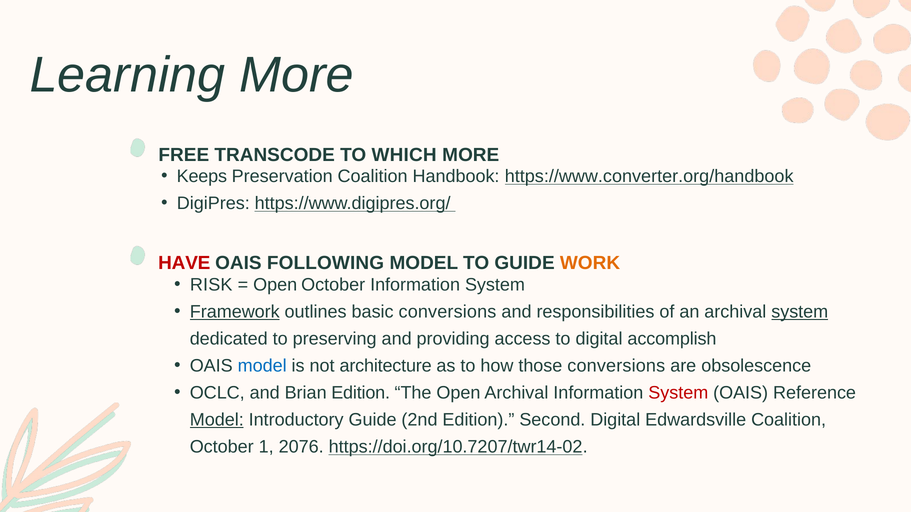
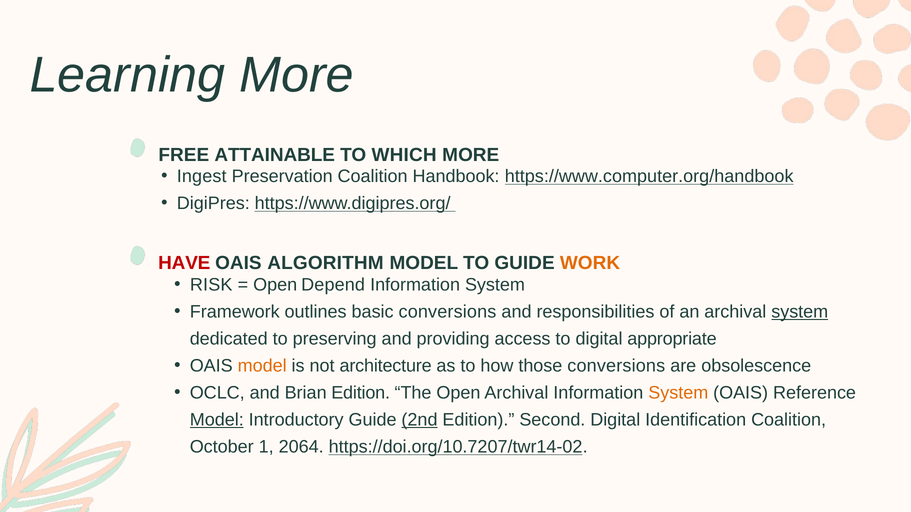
TRANSCODE: TRANSCODE -> ATTAINABLE (275, 155)
Keeps: Keeps -> Ingest (202, 176)
https://www.converter.org/handbook: https://www.converter.org/handbook -> https://www.computer.org/handbook (649, 176)
FOLLOWING: FOLLOWING -> ALGORITHM (325, 263)
Open October: October -> Depend (333, 285)
Framework underline: present -> none (235, 312)
accomplish: accomplish -> appropriate (672, 339)
model colour: blue -> orange (262, 366)
System colour: red -> orange (678, 393)
2nd underline: none -> present (419, 420)
Edwardsville: Edwardsville -> Identification (696, 420)
2076: 2076 -> 2064 (301, 447)
